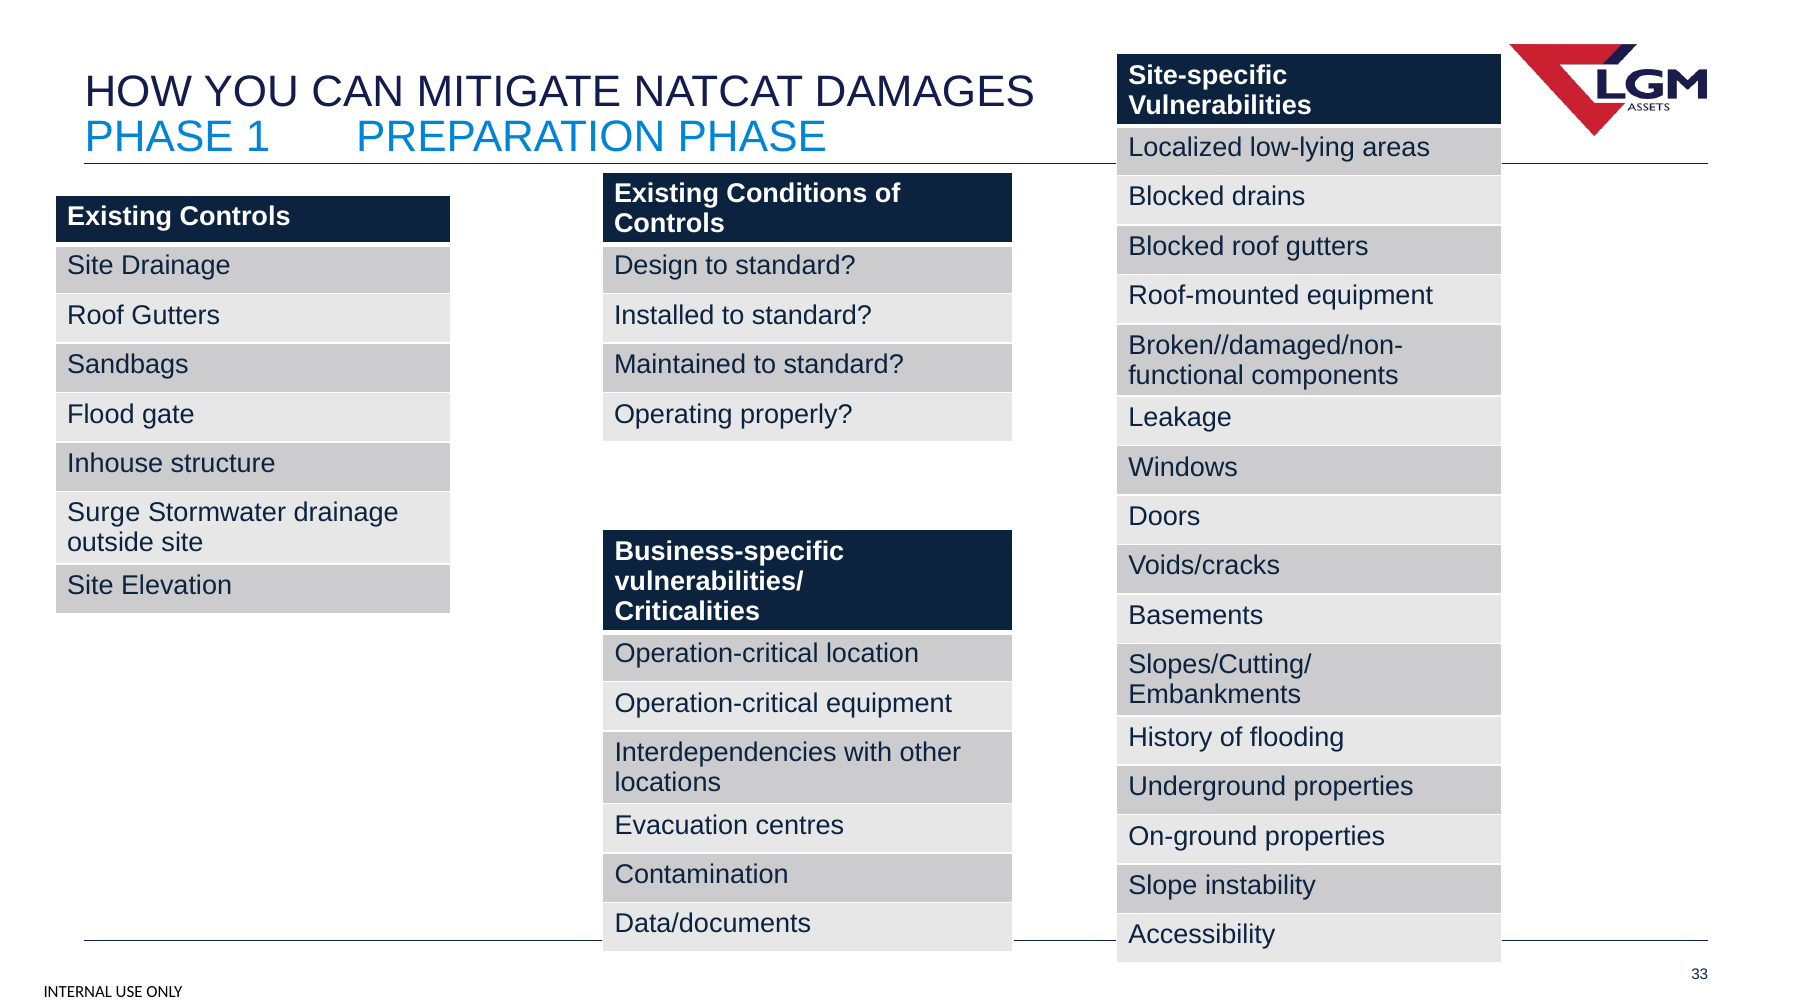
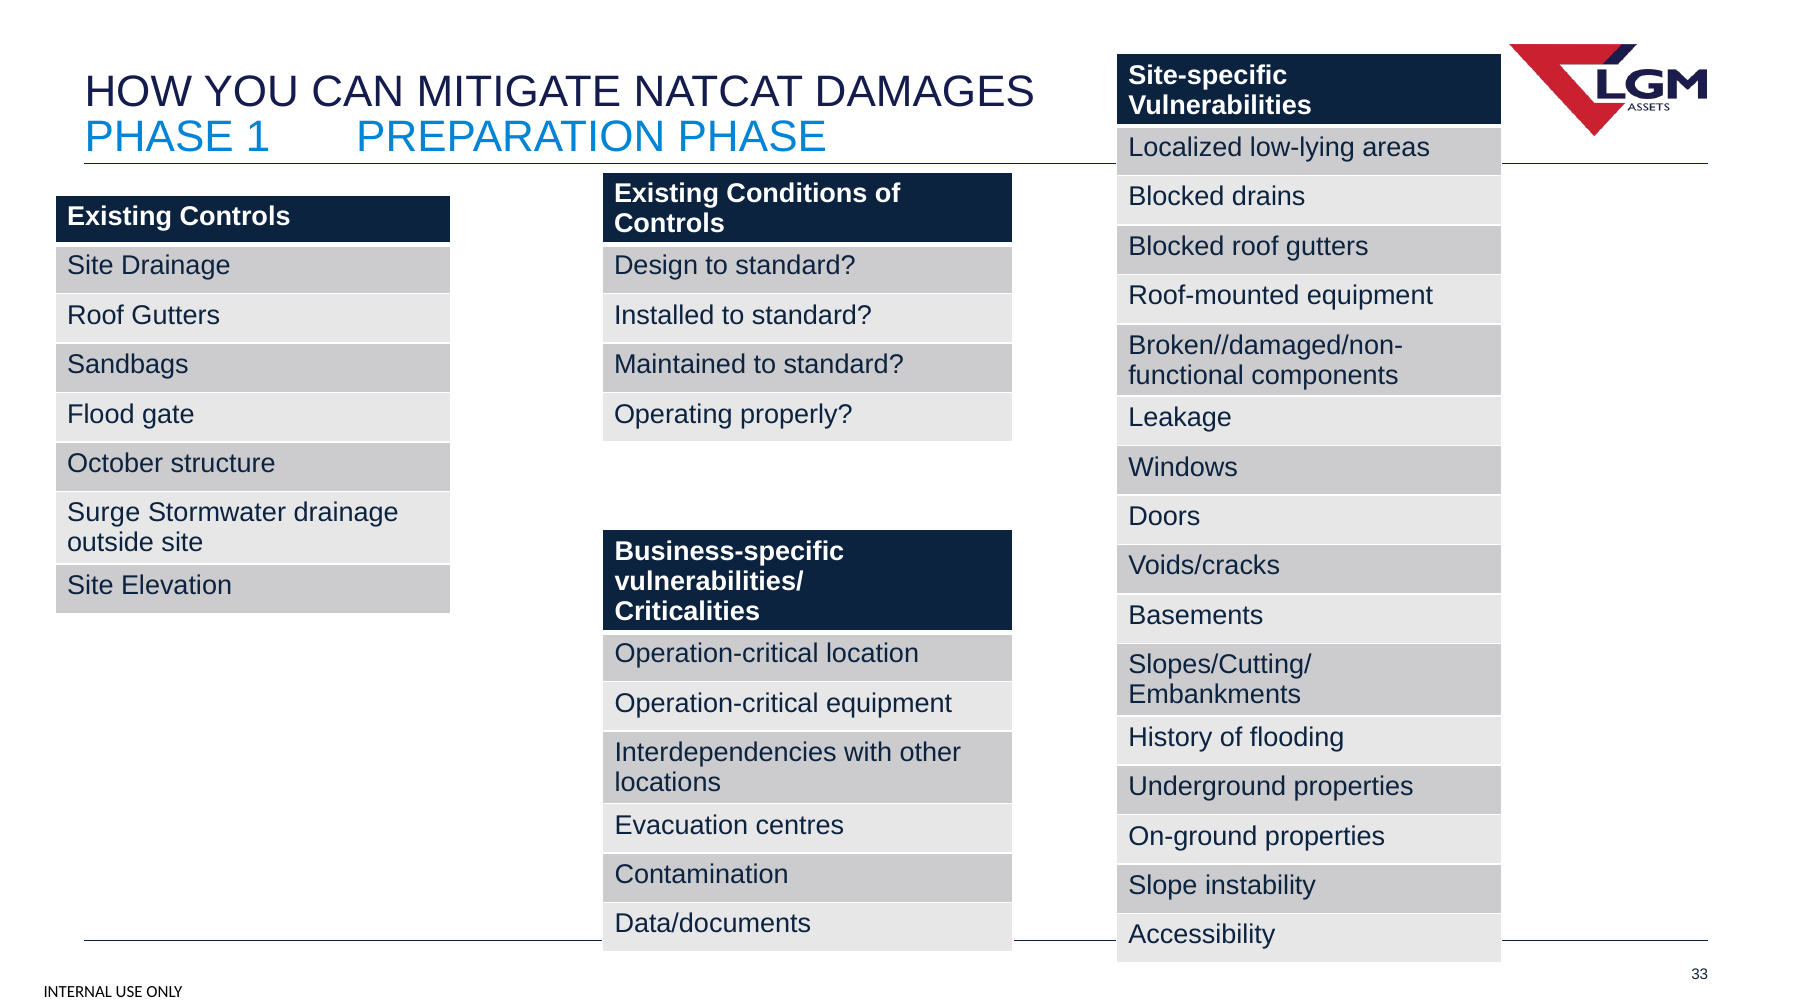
Inhouse: Inhouse -> October (115, 464)
